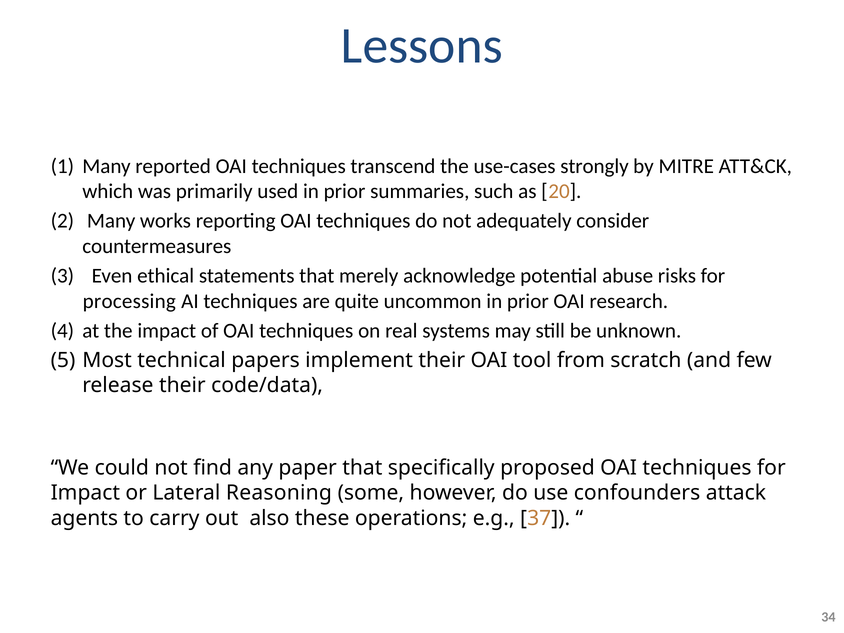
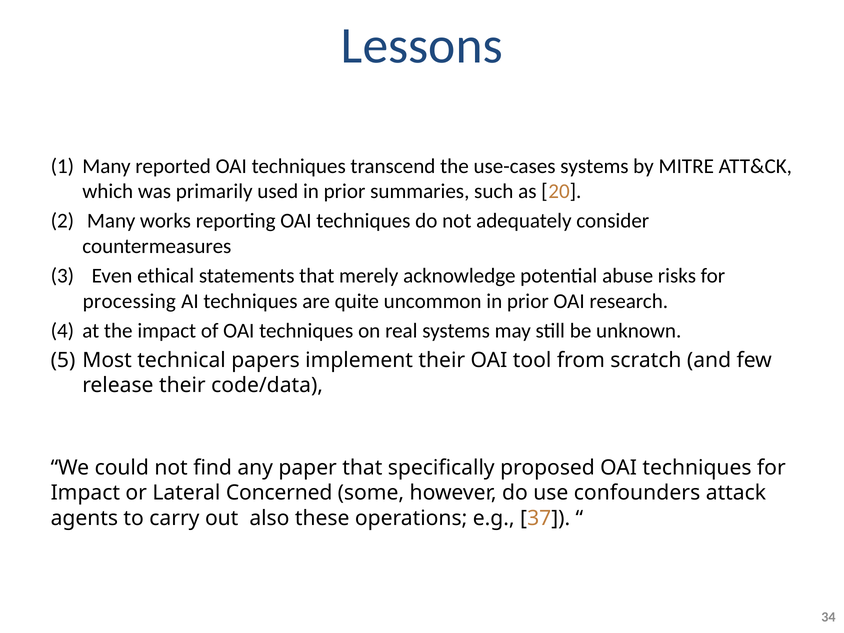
use-cases strongly: strongly -> systems (594, 166)
Reasoning: Reasoning -> Concerned (279, 493)
